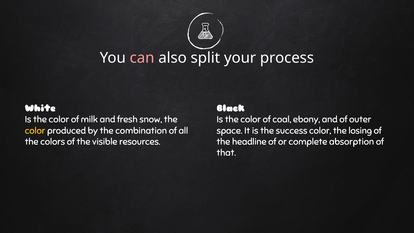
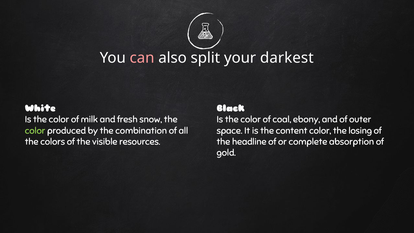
process: process -> darkest (287, 58)
color colour: yellow -> light green (35, 131)
success: success -> content (292, 131)
that: that -> gold (226, 153)
